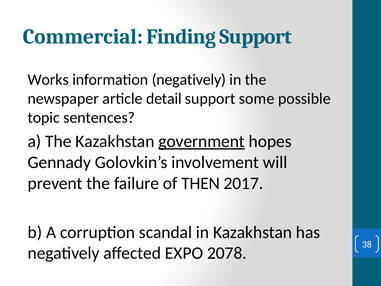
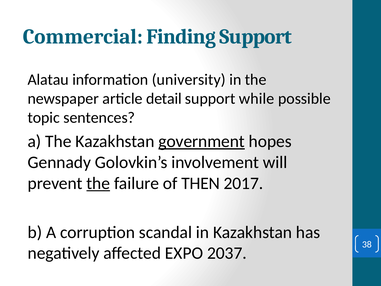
Works: Works -> Alatau (48, 80)
information negatively: negatively -> university (189, 80)
some: some -> while (257, 99)
the underline: none -> present (98, 183)
2078: 2078 -> 2037 (227, 253)
